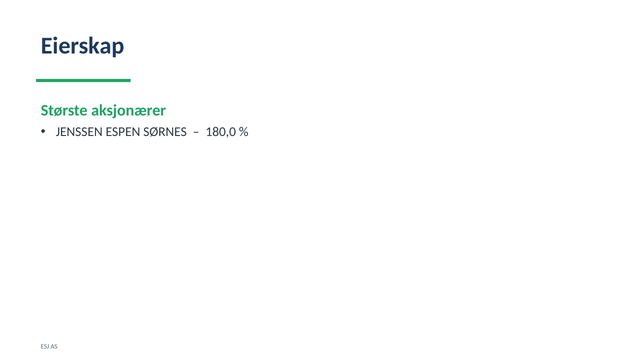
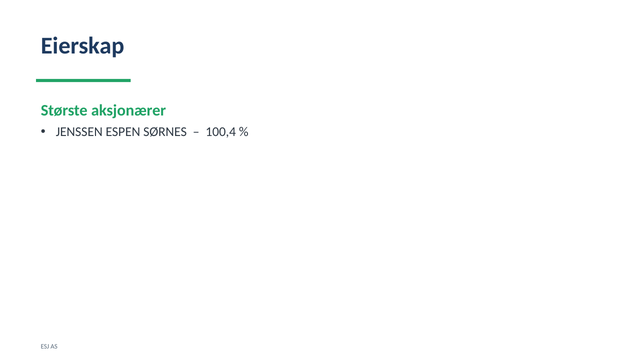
180,0: 180,0 -> 100,4 (221, 132)
